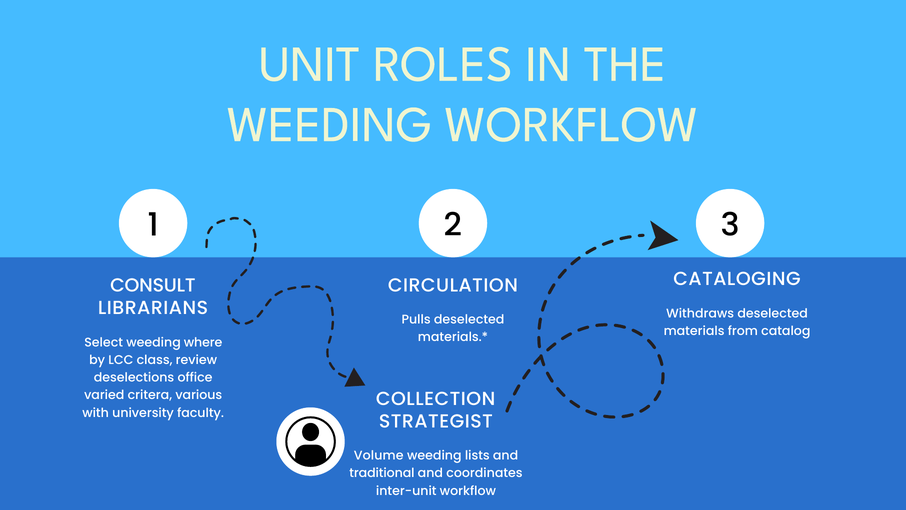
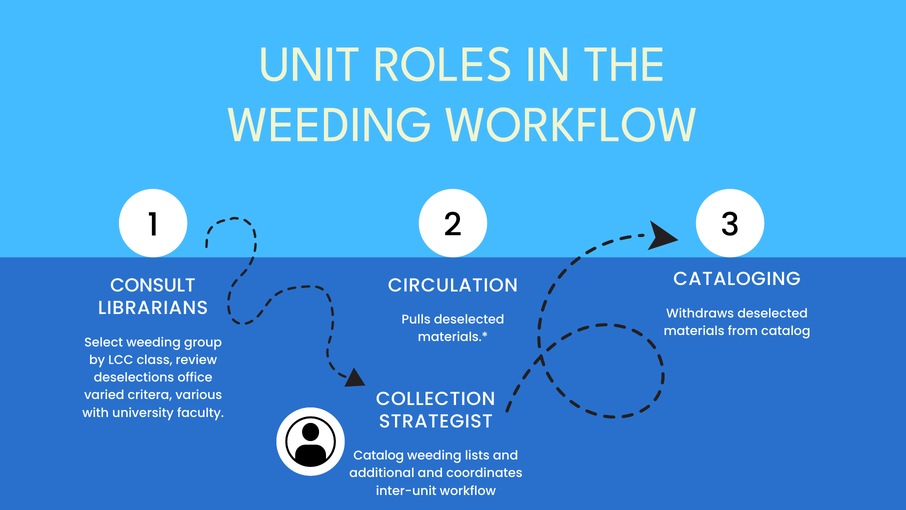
where: where -> group (203, 342)
Volume: Volume -> Catalog (379, 455)
traditional: traditional -> additional (382, 473)
